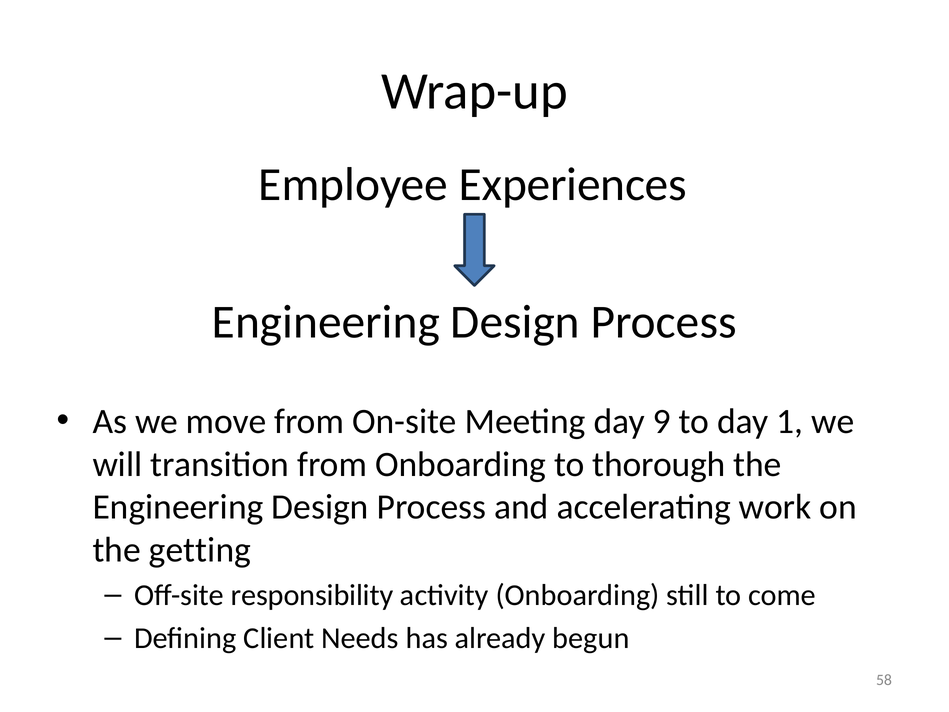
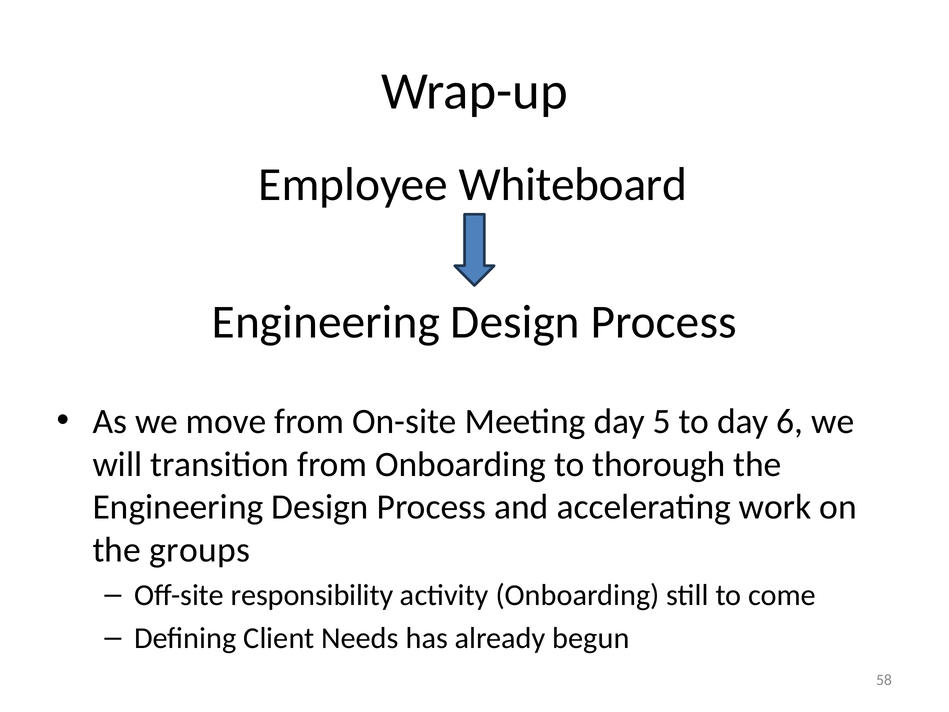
Experiences: Experiences -> Whiteboard (573, 184)
9: 9 -> 5 (662, 421)
1: 1 -> 6 (790, 421)
getting: getting -> groups (200, 550)
